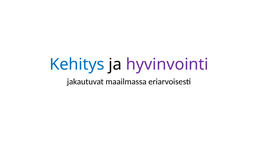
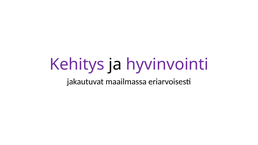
Kehitys colour: blue -> purple (77, 64)
